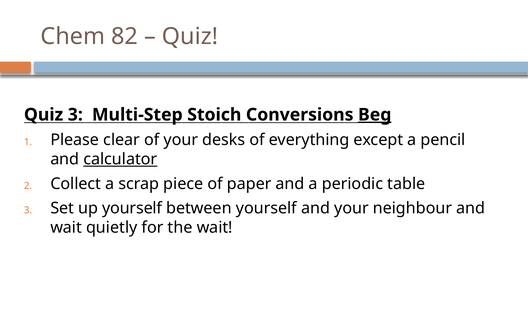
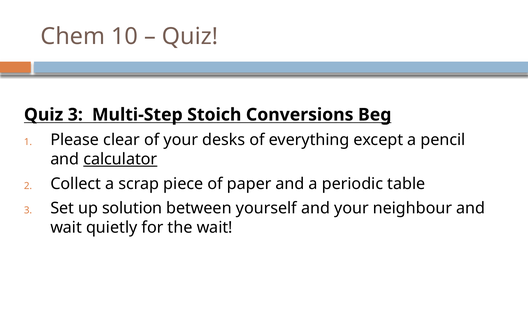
82: 82 -> 10 (125, 36)
Beg underline: present -> none (375, 115)
up yourself: yourself -> solution (132, 208)
